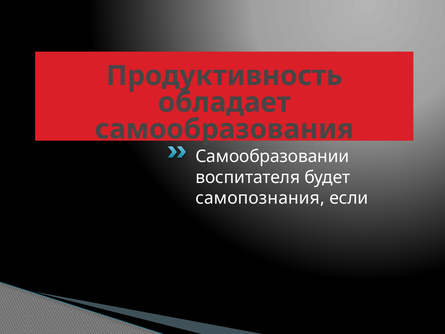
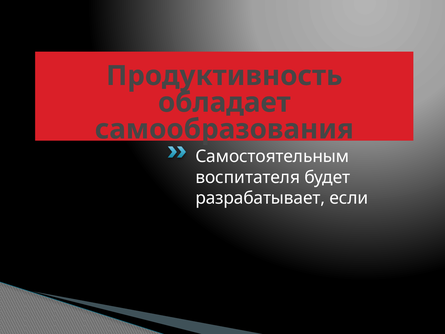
Самообразовании: Самообразовании -> Самостоятельным (272, 156)
самопознания: самопознания -> разрабатывает (260, 198)
